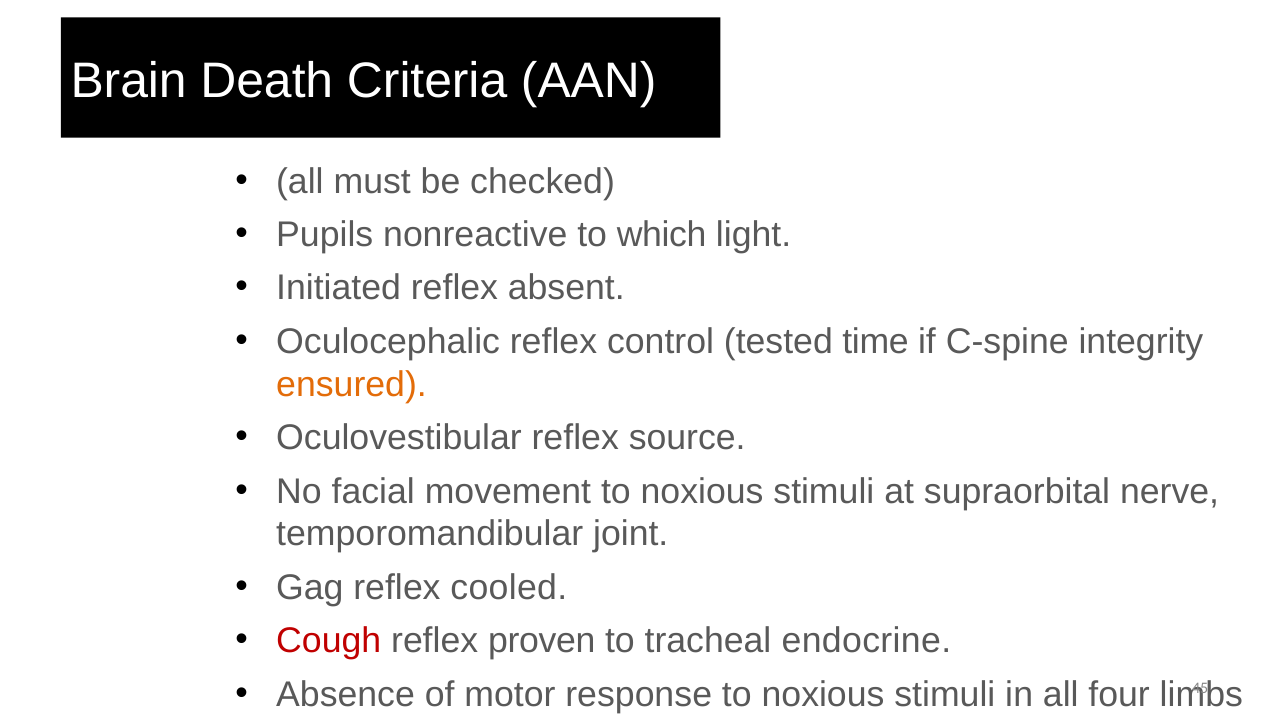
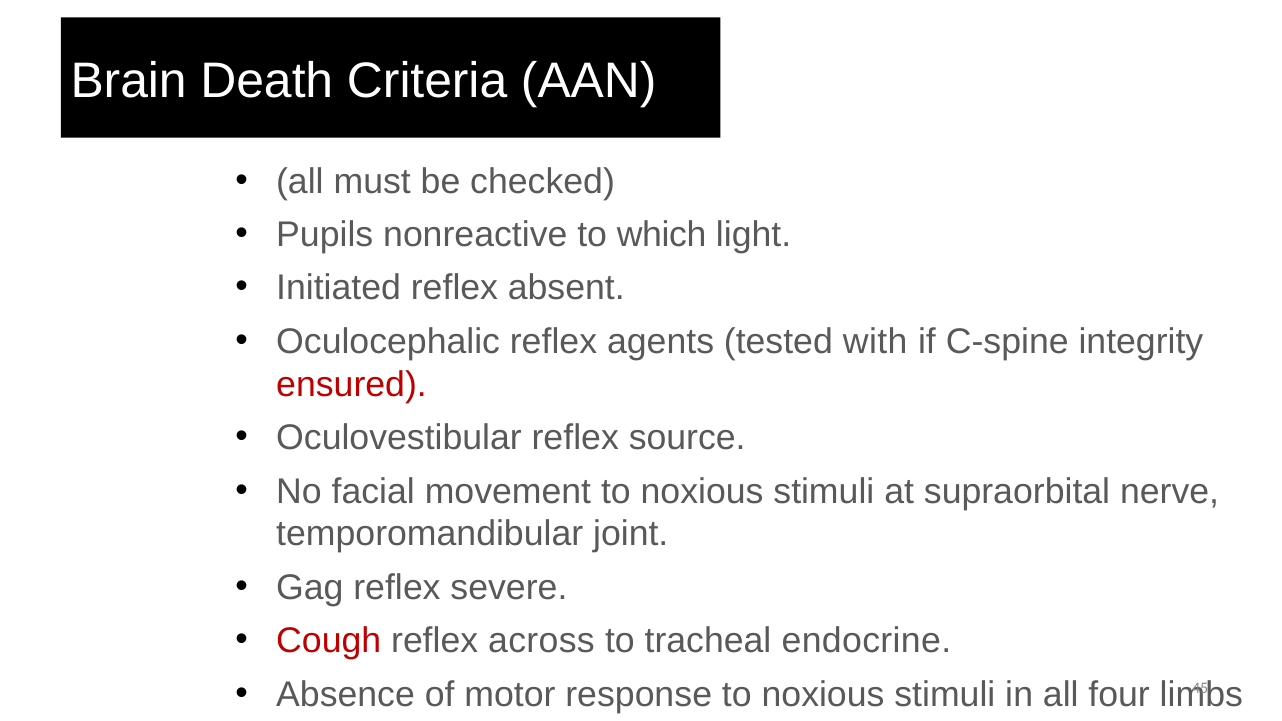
control: control -> agents (661, 342)
time: time -> with (875, 342)
ensured colour: orange -> red (351, 385)
cooled: cooled -> severe (509, 588)
proven: proven -> across (541, 641)
